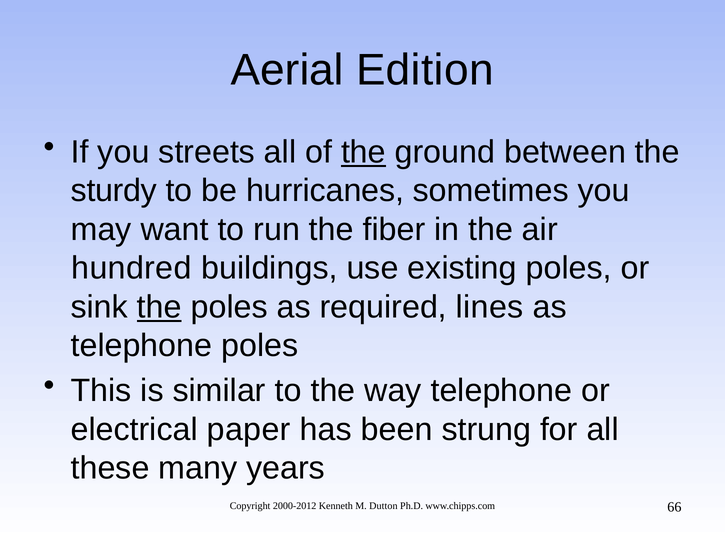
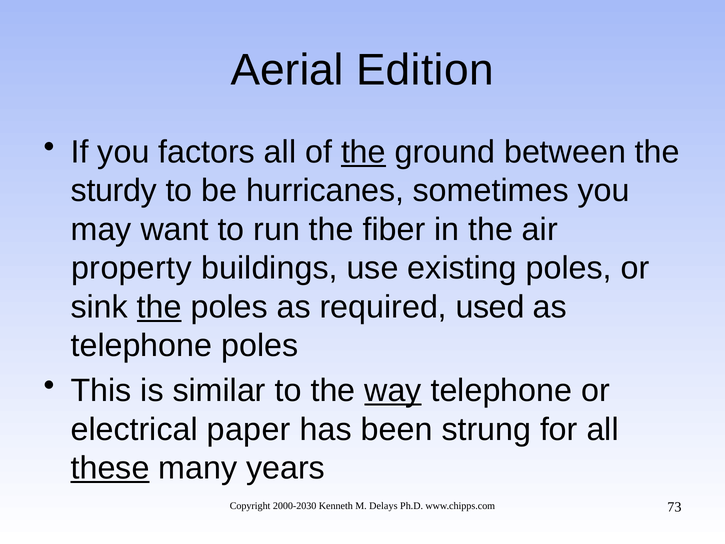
streets: streets -> factors (207, 152)
hundred: hundred -> property (131, 268)
lines: lines -> used (490, 307)
way underline: none -> present (393, 391)
these underline: none -> present (110, 468)
2000-2012: 2000-2012 -> 2000-2030 (295, 506)
Dutton: Dutton -> Delays (383, 506)
66: 66 -> 73 (674, 507)
